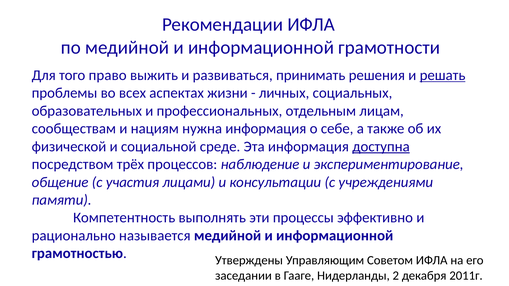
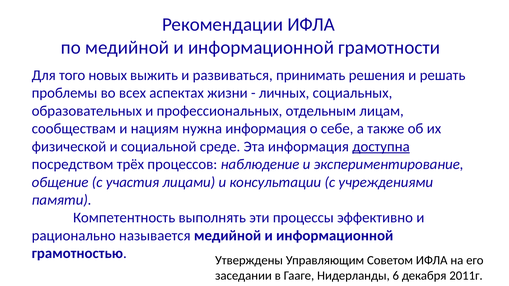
право: право -> новых (108, 75)
решать underline: present -> none (443, 75)
2: 2 -> 6 (396, 276)
